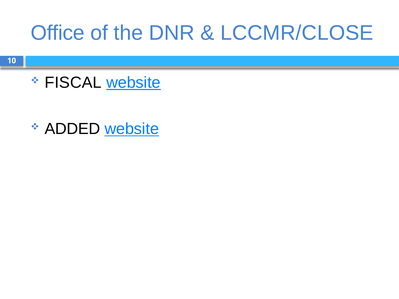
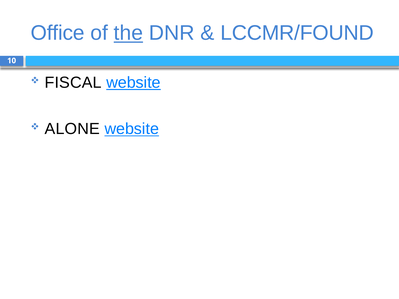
the underline: none -> present (128, 33)
LCCMR/CLOSE: LCCMR/CLOSE -> LCCMR/FOUND (297, 33)
ADDED: ADDED -> ALONE (72, 129)
